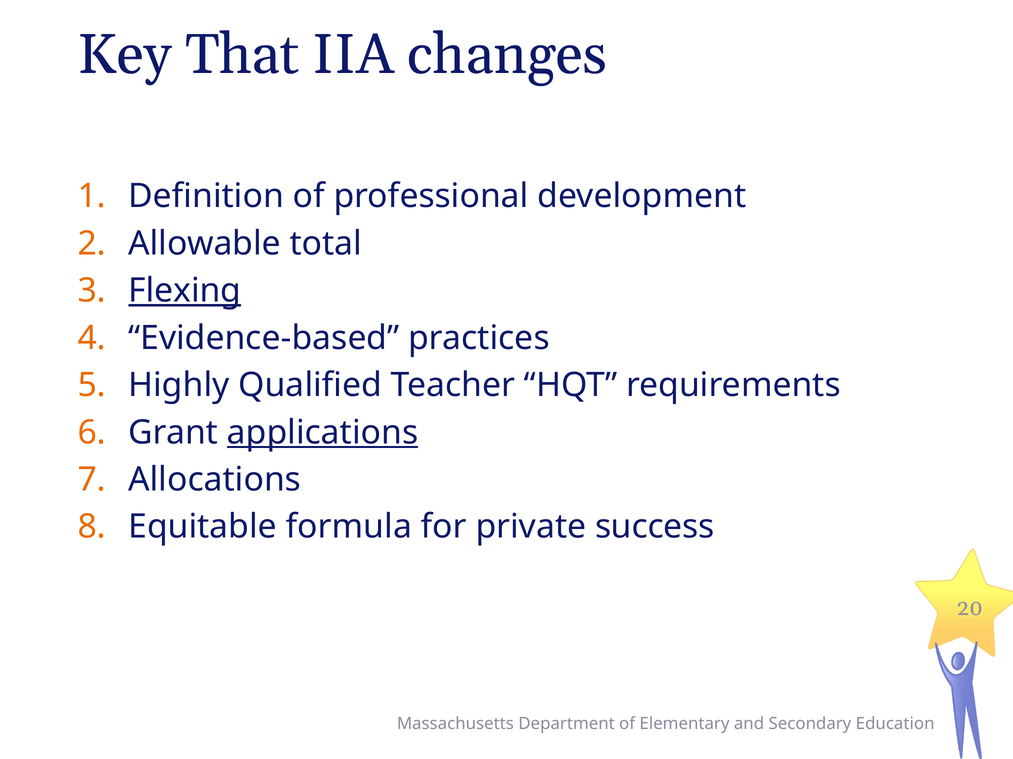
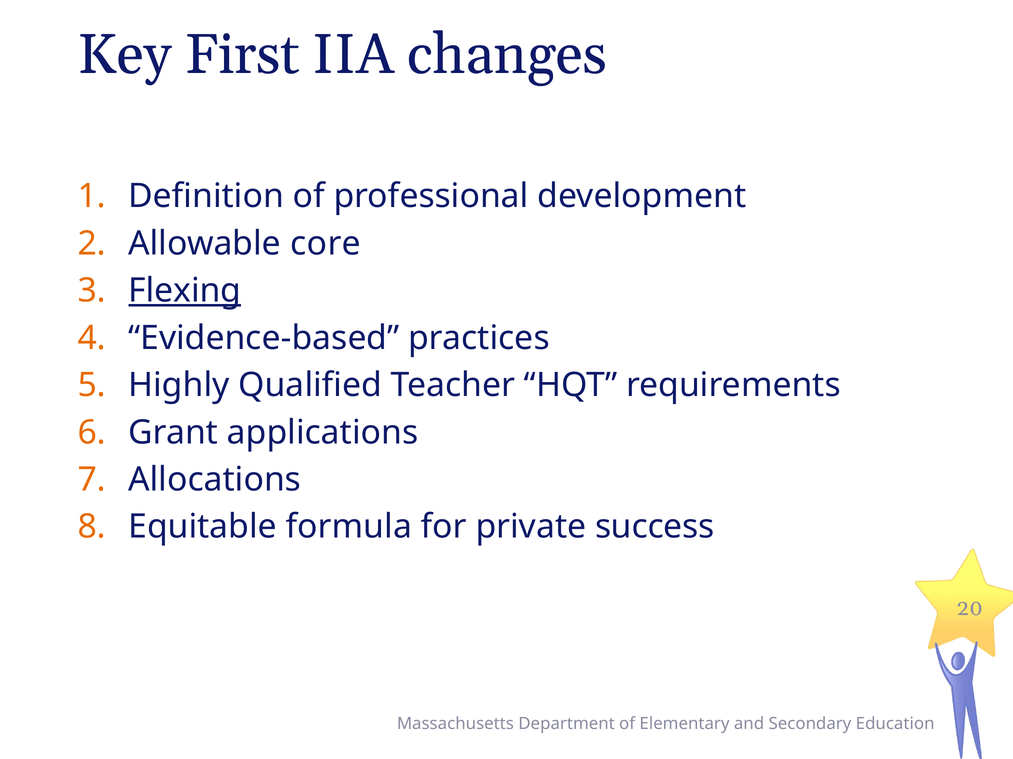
That: That -> First (242, 55)
total: total -> core (326, 244)
applications underline: present -> none (323, 433)
